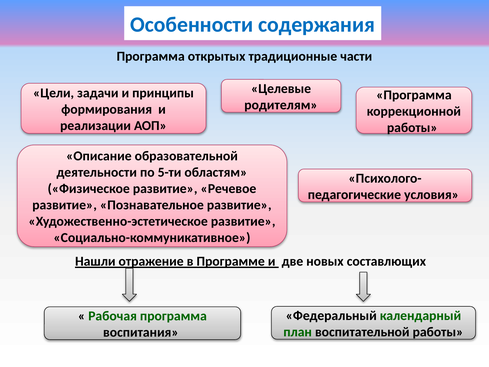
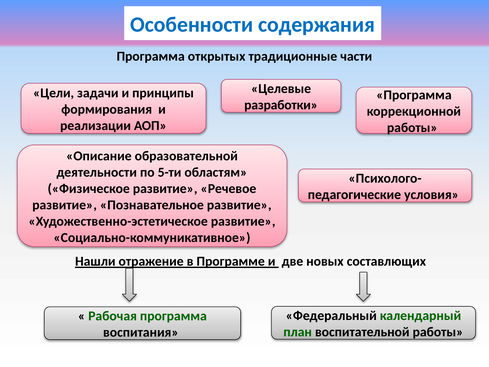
родителям: родителям -> разработки (281, 105)
